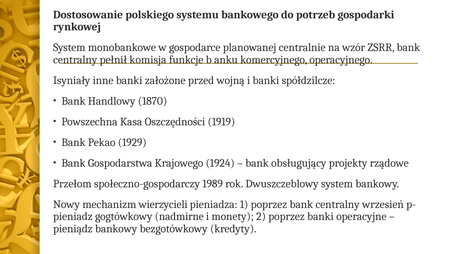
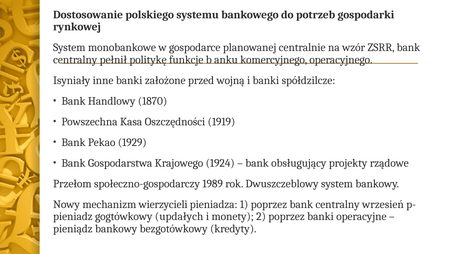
komisja: komisja -> politykę (148, 60)
nadmirne: nadmirne -> updałych (179, 217)
